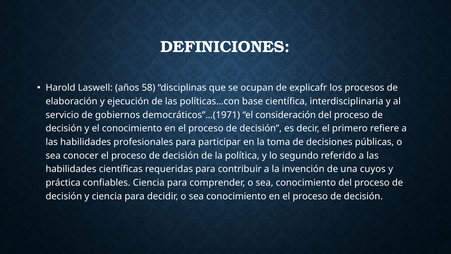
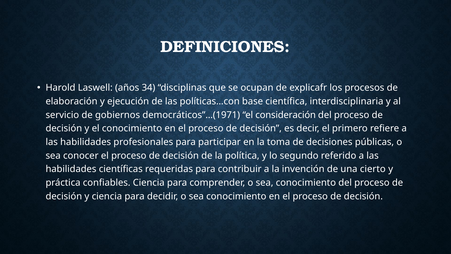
58: 58 -> 34 (148, 88)
cuyos: cuyos -> cierto (373, 169)
